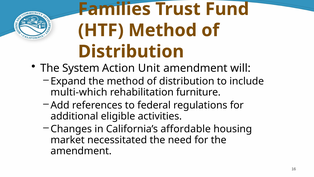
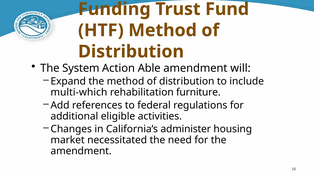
Families: Families -> Funding (114, 9)
Unit: Unit -> Able (149, 68)
affordable: affordable -> administer (186, 129)
